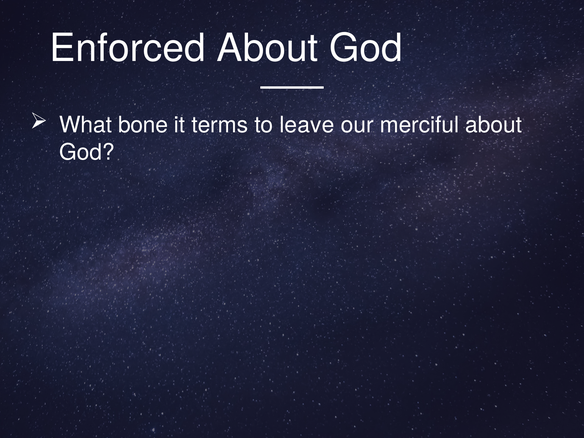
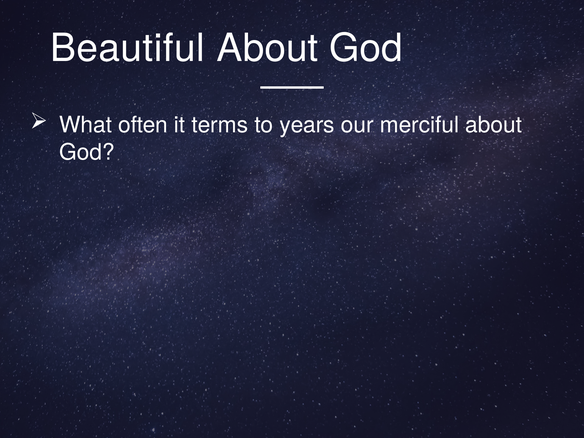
Enforced: Enforced -> Beautiful (127, 48)
bone: bone -> often (143, 125)
leave: leave -> years (307, 125)
